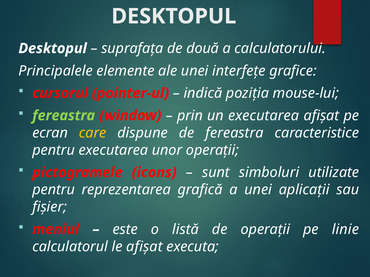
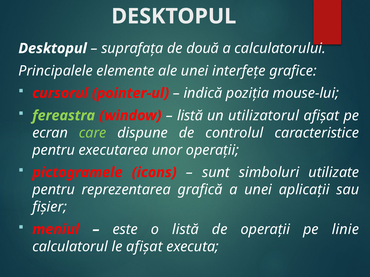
prin: prin -> listă (190, 116)
un executarea: executarea -> utilizatorul (264, 116)
care colour: yellow -> light green (93, 133)
de fereastra: fereastra -> controlul (234, 133)
